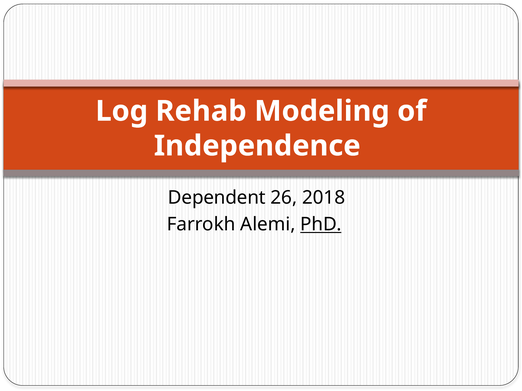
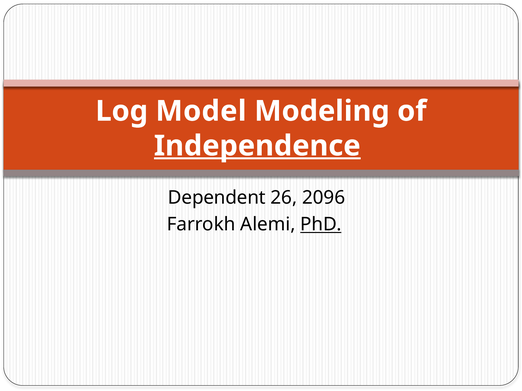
Rehab: Rehab -> Model (201, 111)
Independence underline: none -> present (257, 146)
2018: 2018 -> 2096 (324, 198)
